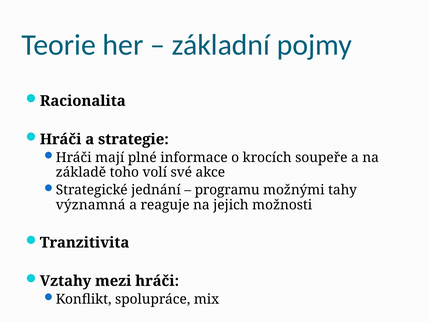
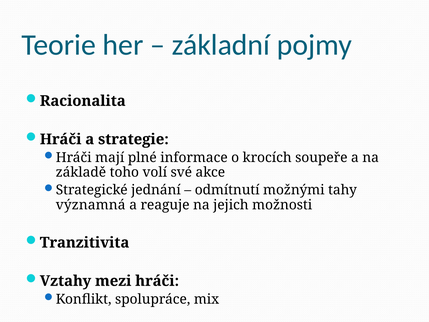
programu: programu -> odmítnutí (227, 190)
